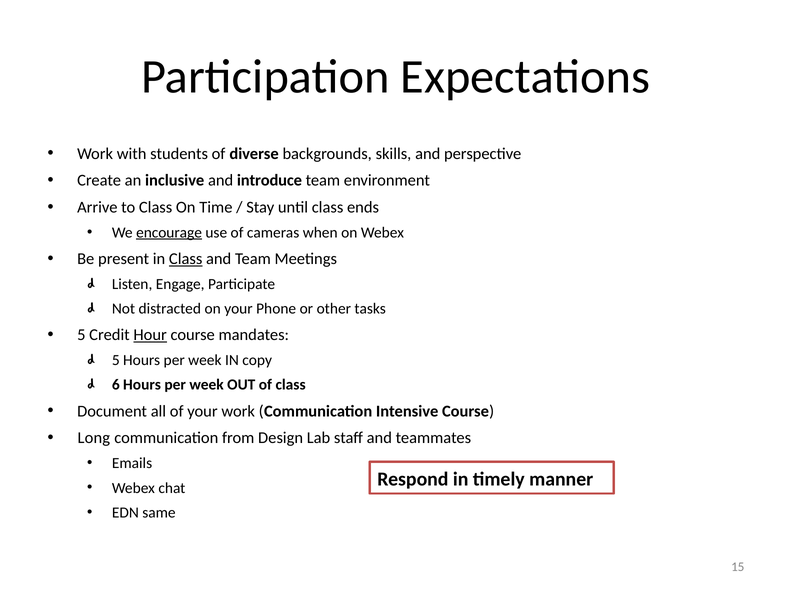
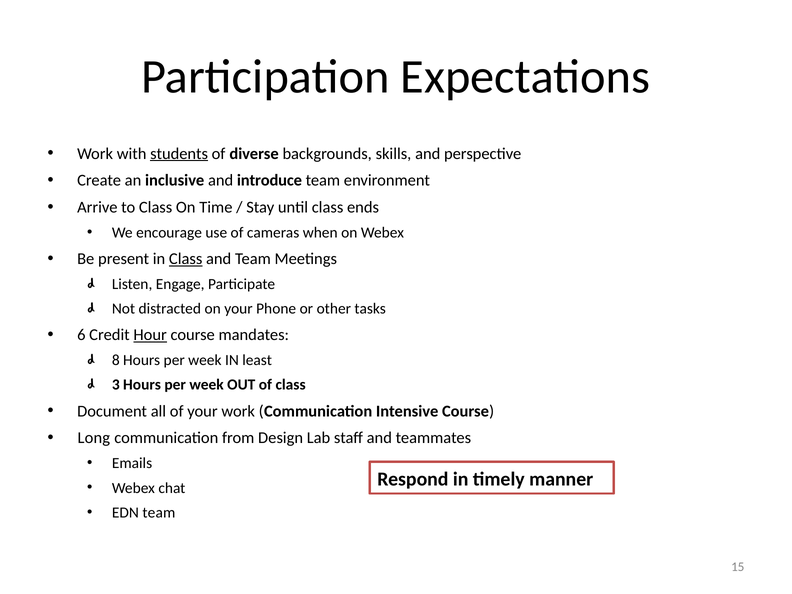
students underline: none -> present (179, 154)
encourage underline: present -> none (169, 233)
5: 5 -> 6 (81, 335)
5: 5 -> 8 (116, 360)
copy: copy -> least (257, 360)
6: 6 -> 3 (116, 385)
EDN same: same -> team (159, 513)
